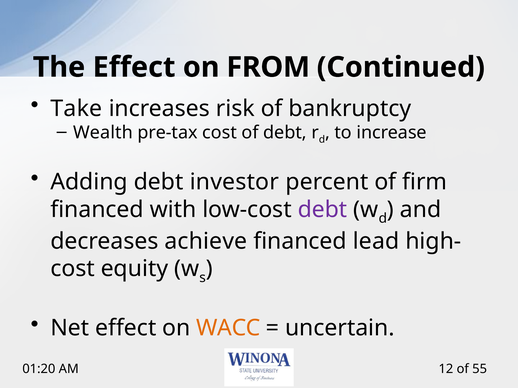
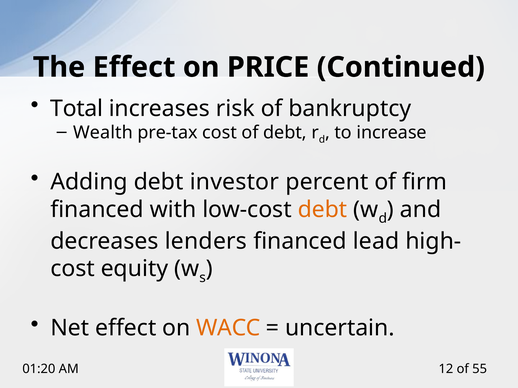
FROM: FROM -> PRICE (268, 67)
Take: Take -> Total (77, 109)
debt colour: purple -> orange (322, 210)
achieve: achieve -> lenders (206, 241)
